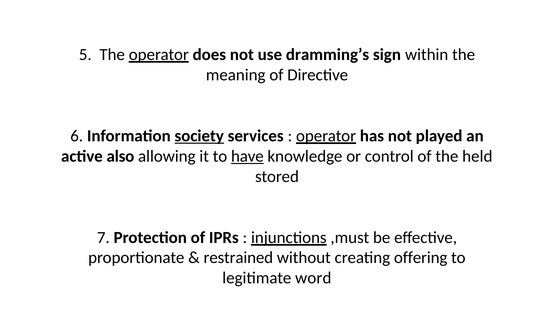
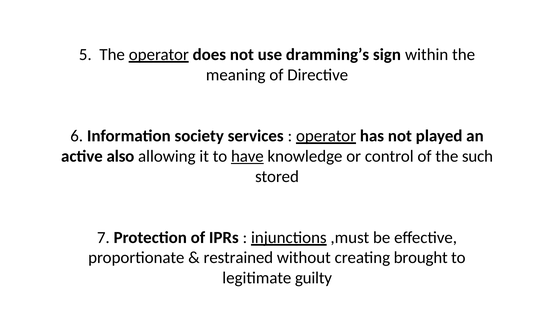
society underline: present -> none (199, 136)
held: held -> such (477, 156)
offering: offering -> brought (421, 258)
word: word -> guilty (313, 278)
